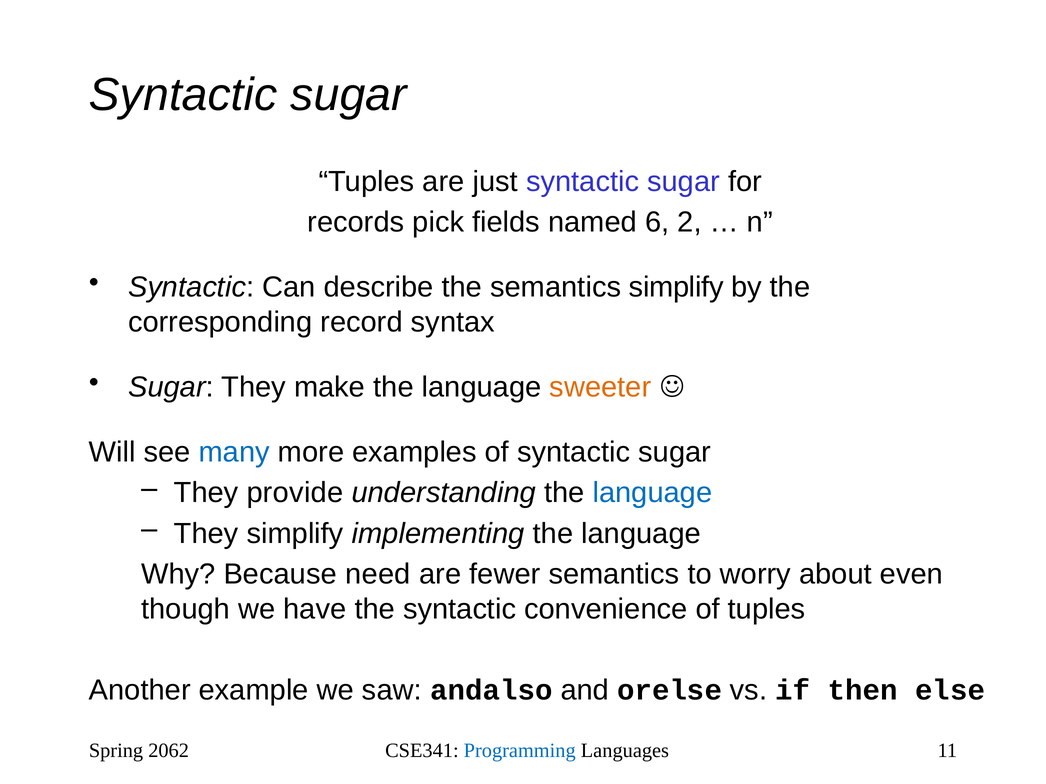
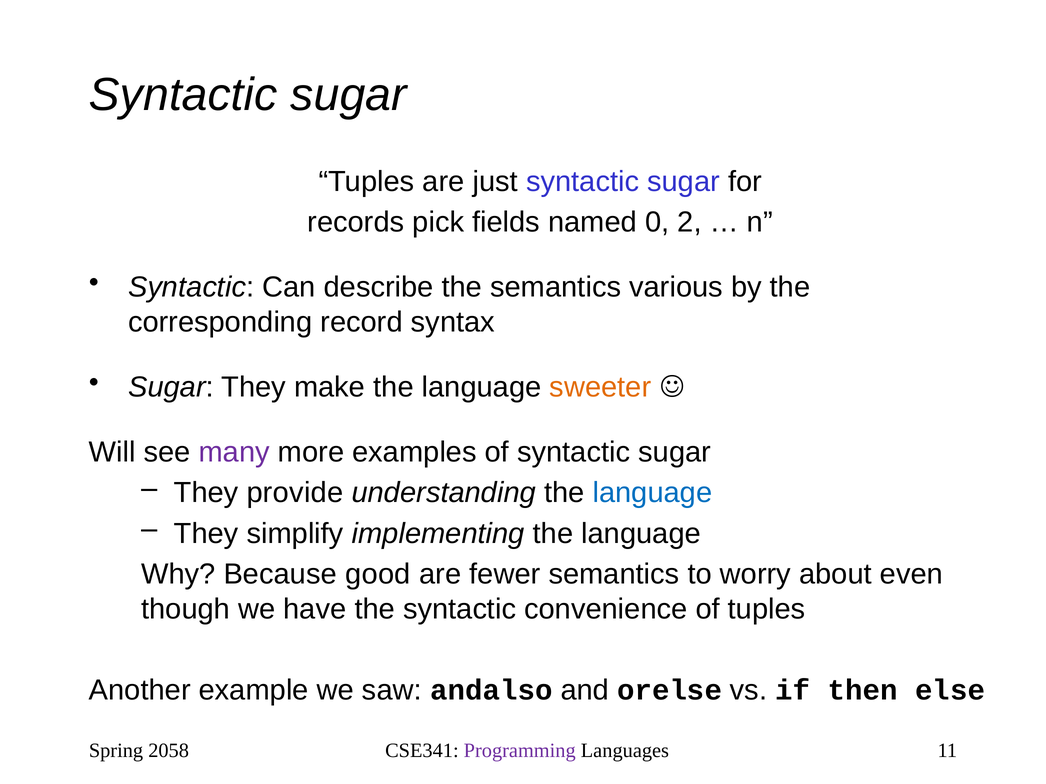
6: 6 -> 0 (657, 222)
semantics simplify: simplify -> various (676, 287)
many colour: blue -> purple (234, 452)
need: need -> good (378, 575)
2062: 2062 -> 2058 (169, 751)
Programming colour: blue -> purple (520, 751)
